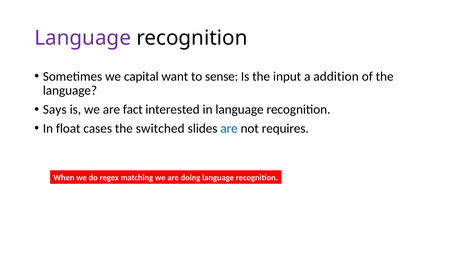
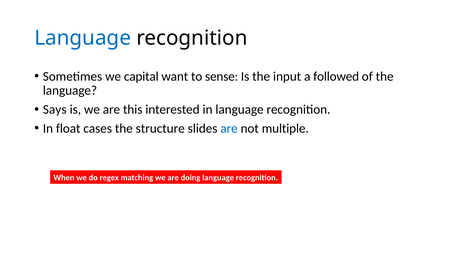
Language colour: purple -> blue (83, 38)
addition: addition -> followed (336, 76)
fact: fact -> this (133, 109)
switched: switched -> structure (160, 128)
requires: requires -> multiple (285, 128)
